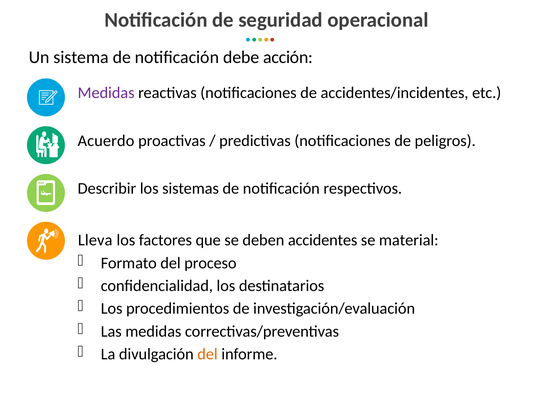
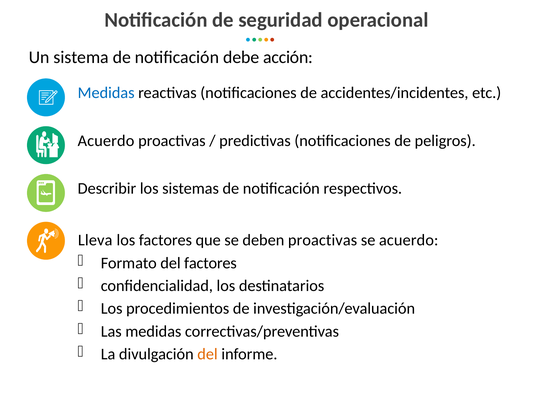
Medidas colour: purple -> blue (106, 93)
deben accidentes: accidentes -> proactivas (323, 240)
se material: material -> acuerdo (409, 240)
del proceso: proceso -> factores (210, 263)
